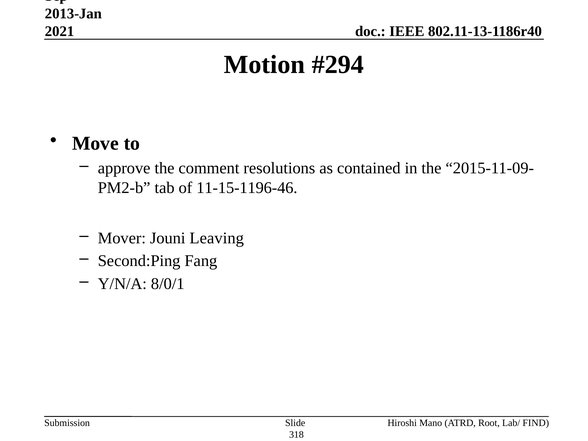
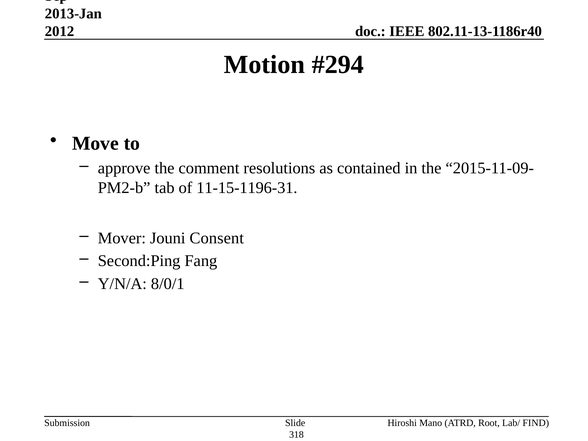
2021: 2021 -> 2012 (60, 31)
11-15-1196-46: 11-15-1196-46 -> 11-15-1196-31 (247, 188)
Leaving: Leaving -> Consent (217, 238)
